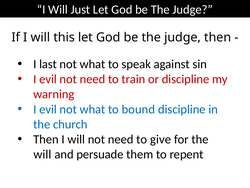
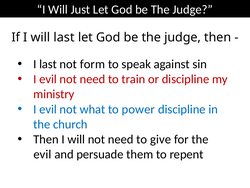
will this: this -> last (64, 37)
what: what -> form (92, 64)
warning: warning -> ministry (54, 94)
bound: bound -> power (138, 109)
will: will -> evil (42, 154)
